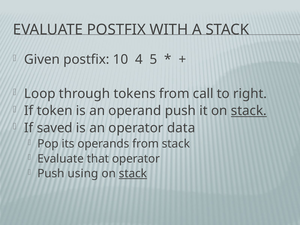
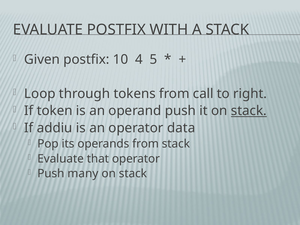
saved: saved -> addiu (55, 128)
using: using -> many (83, 174)
stack underline: present -> none (133, 174)
